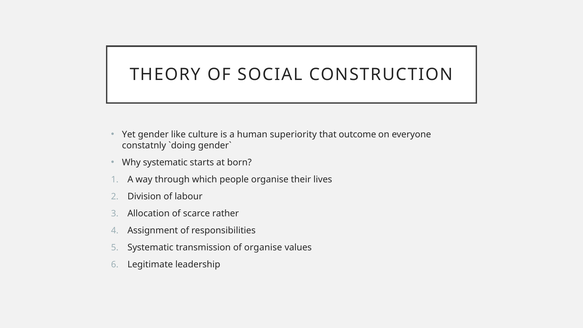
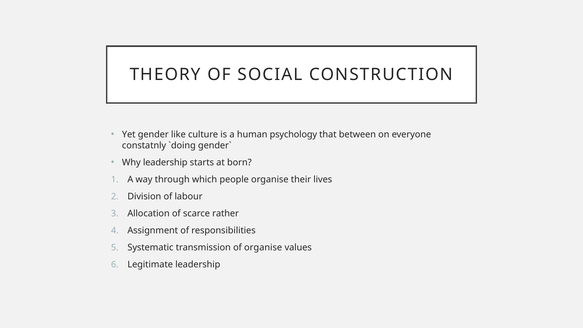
superiority: superiority -> psychology (293, 134)
outcome: outcome -> between (357, 134)
Why systematic: systematic -> leadership (165, 162)
